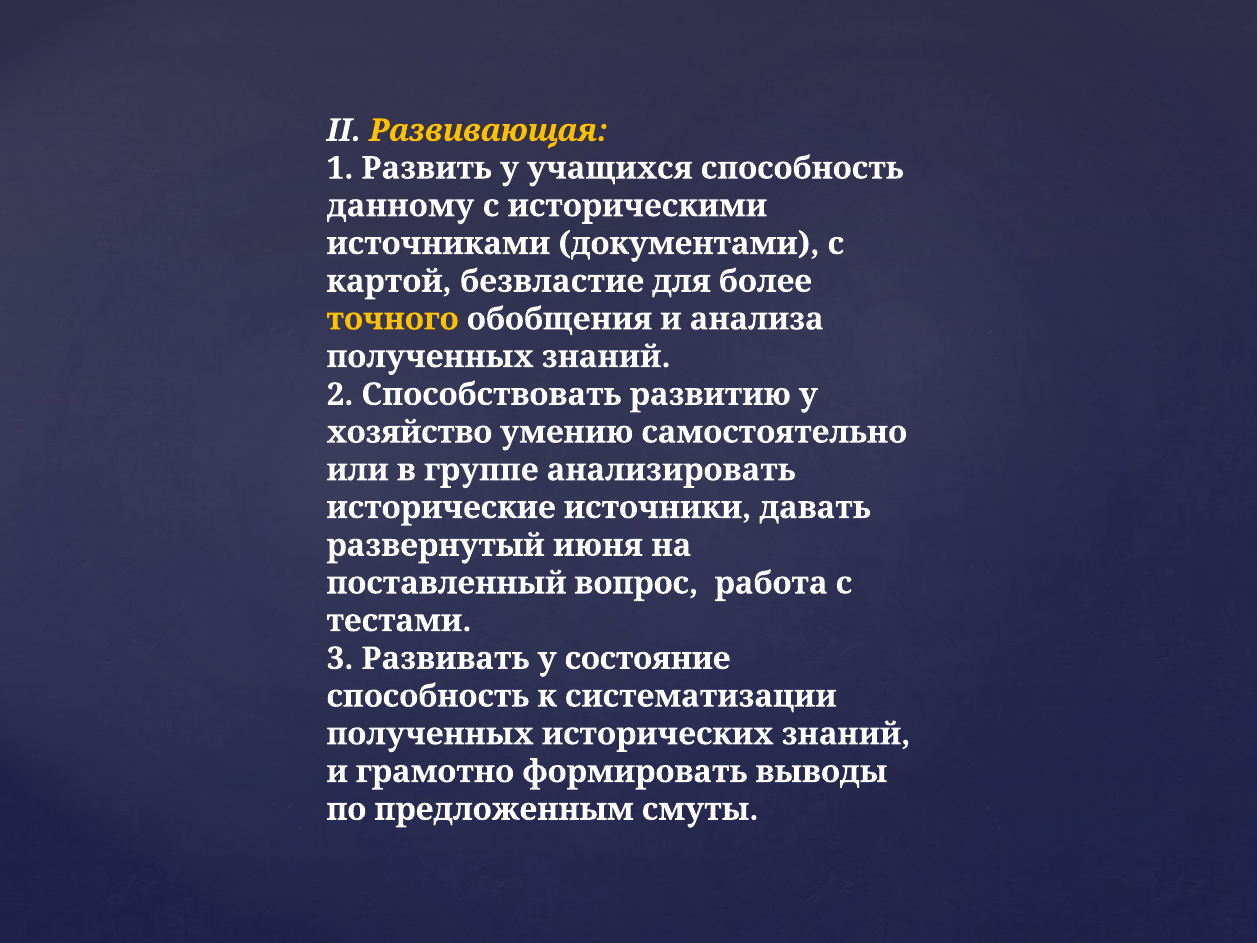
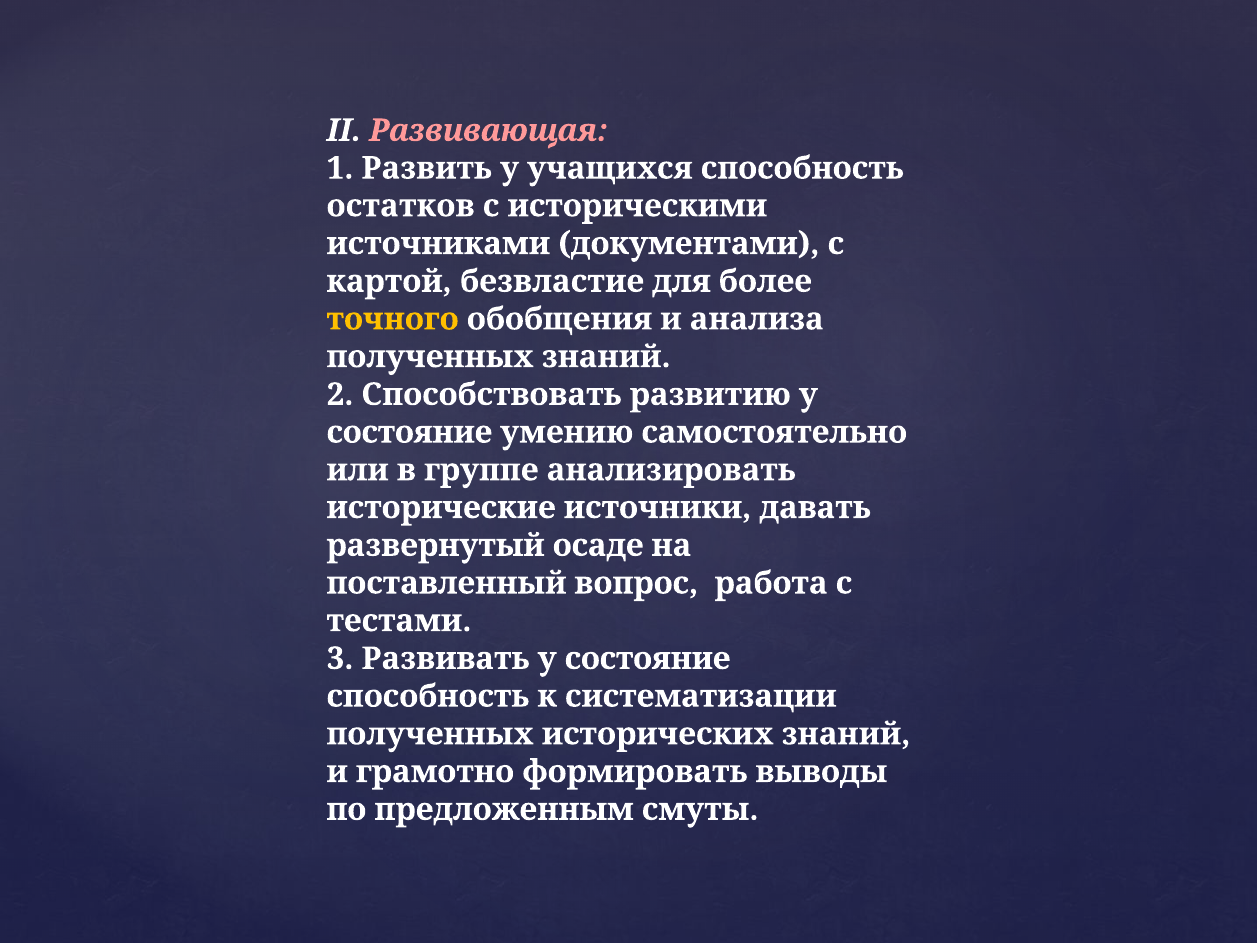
Развивающая colour: yellow -> pink (489, 130)
данному: данному -> остатков (401, 206)
хозяйство: хозяйство -> состояние (409, 432)
июня: июня -> осаде (598, 545)
